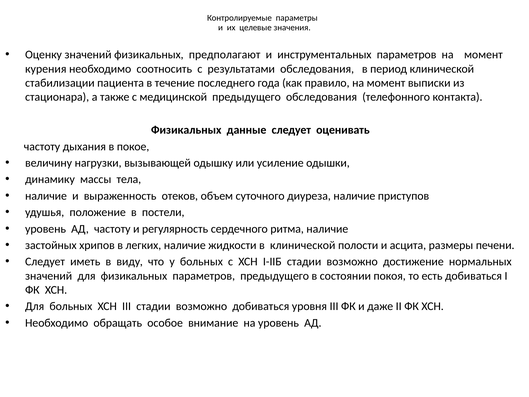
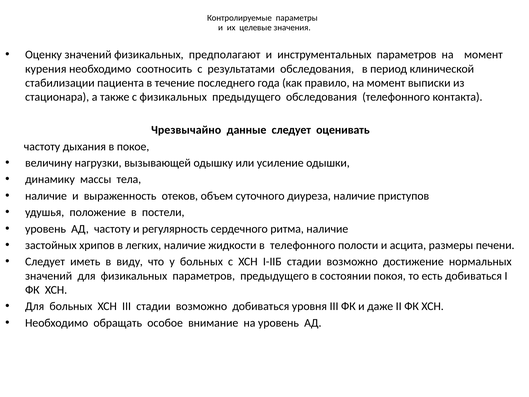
с медицинской: медицинской -> физикальных (173, 97)
Физикальных: Физикальных -> Чрезвычайно (186, 130)
в клинической: клинической -> телефонного (303, 245)
